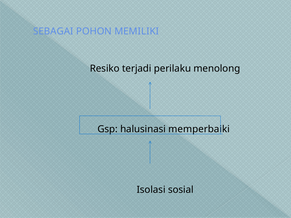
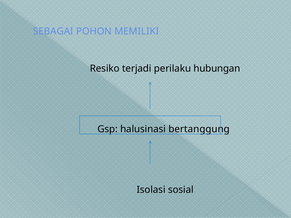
menolong: menolong -> hubungan (217, 69)
memperbaiki: memperbaiki -> bertanggung (199, 129)
